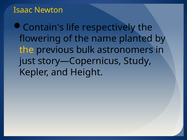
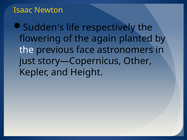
Contain: Contain -> Sudden (40, 27)
name: name -> again (104, 39)
the colour: yellow -> white (27, 50)
bulk: bulk -> face (85, 50)
Study: Study -> Other (138, 61)
